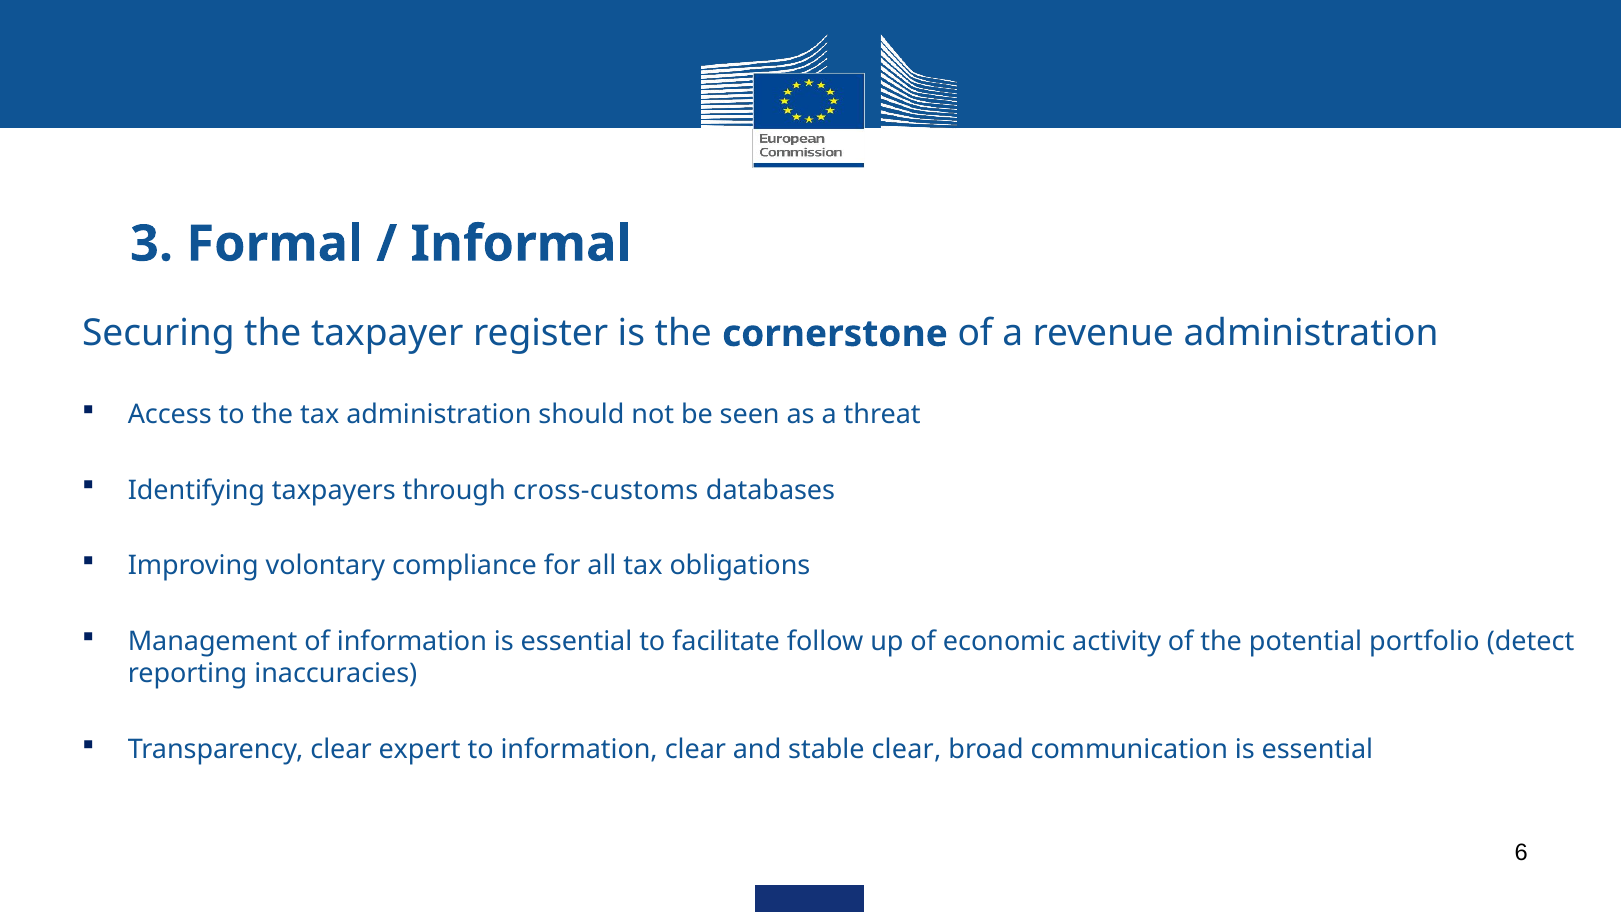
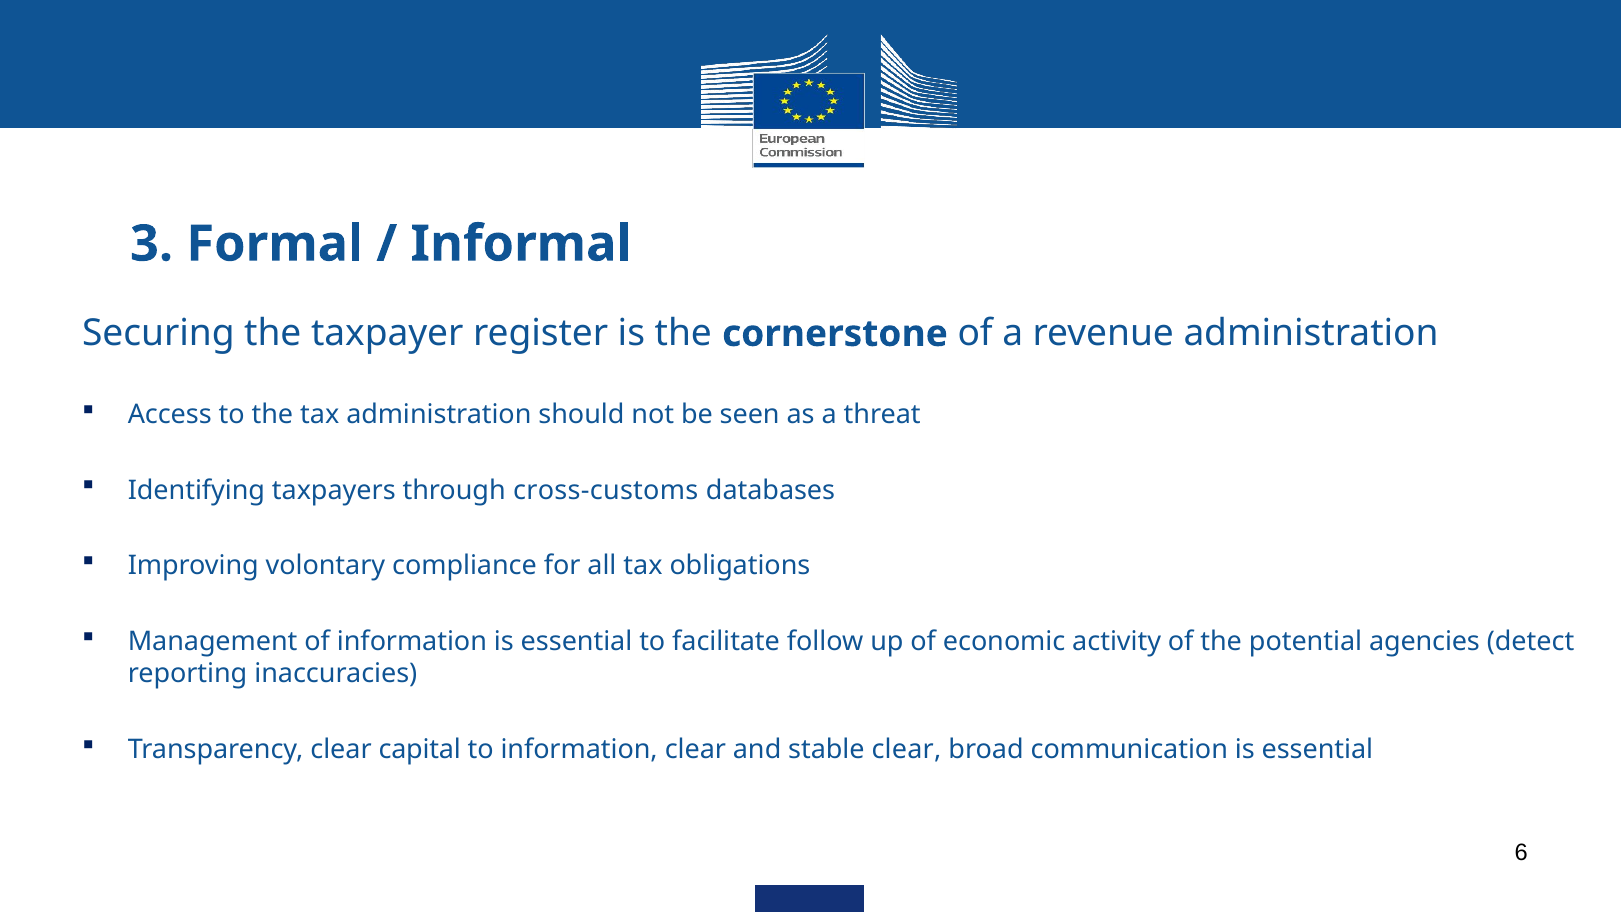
portfolio: portfolio -> agencies (1424, 642)
expert: expert -> capital (420, 750)
